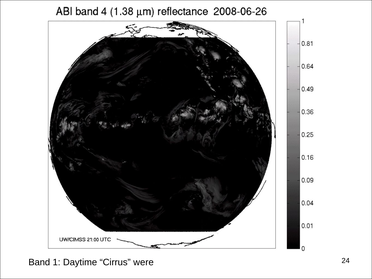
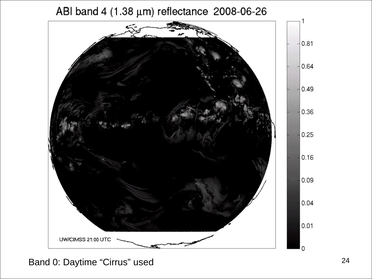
1: 1 -> 0 (57, 262)
were: were -> used (144, 262)
